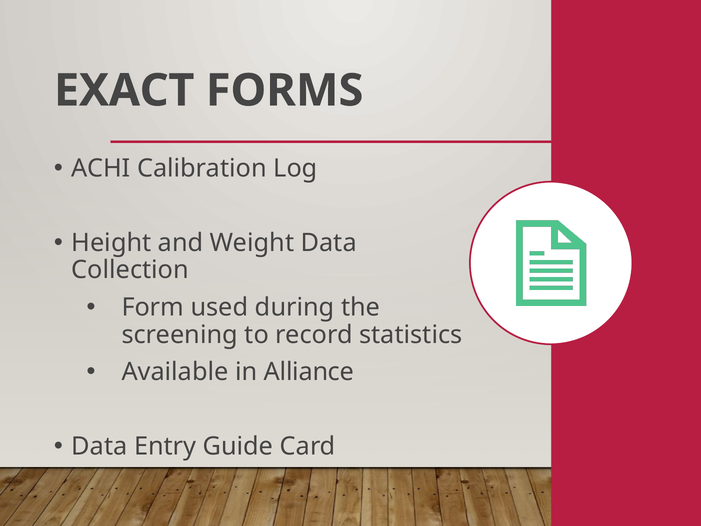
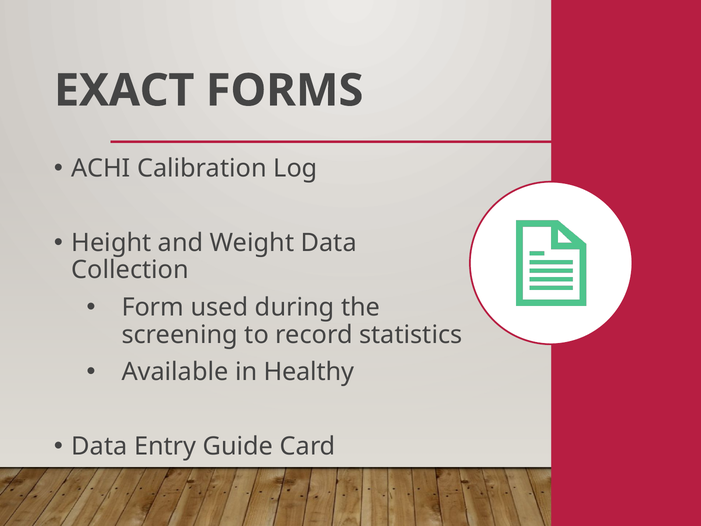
Alliance: Alliance -> Healthy (309, 372)
